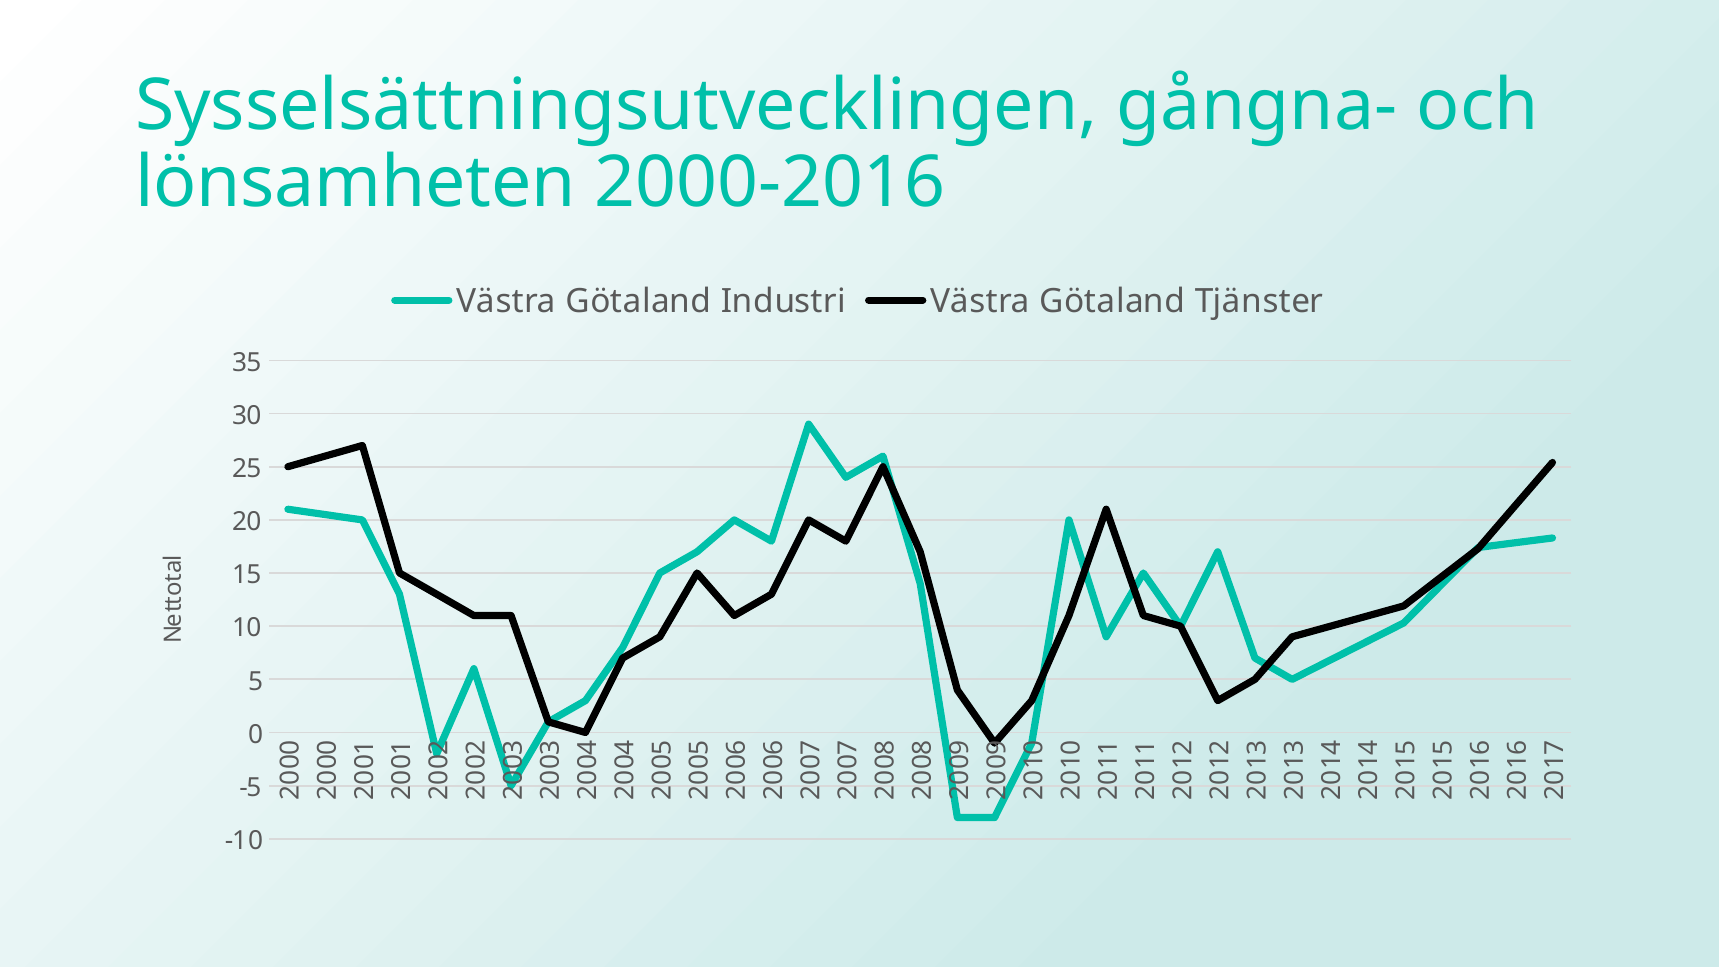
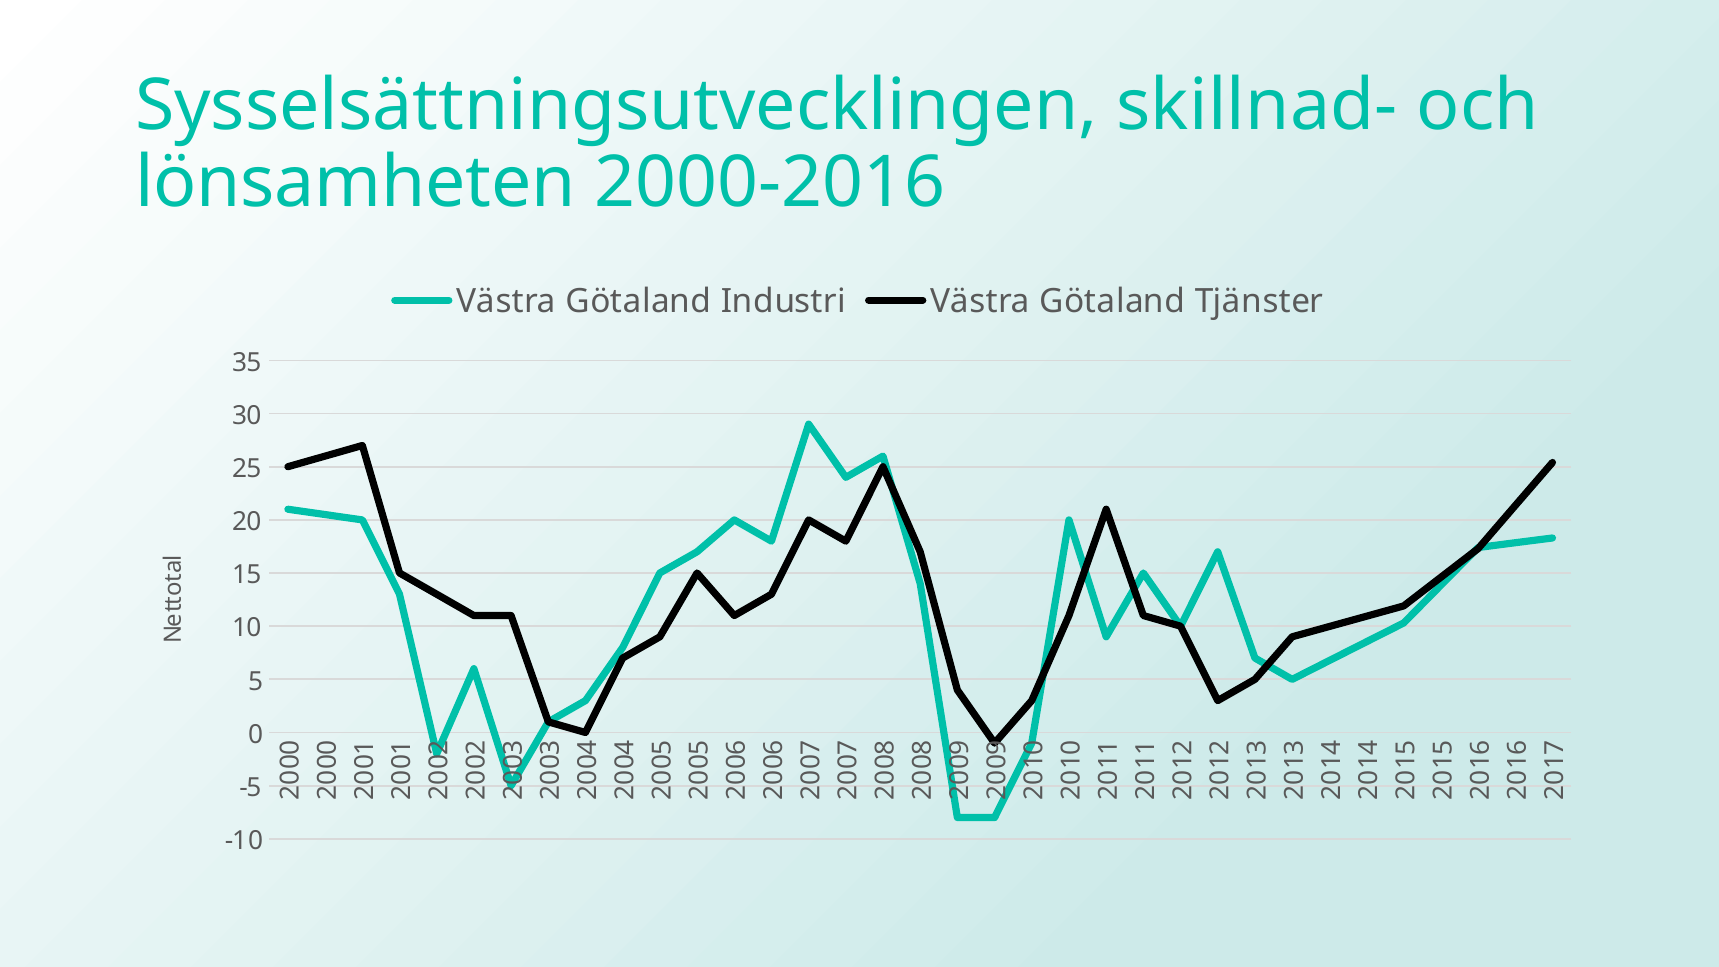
gångna-: gångna- -> skillnad- (1257, 106)
